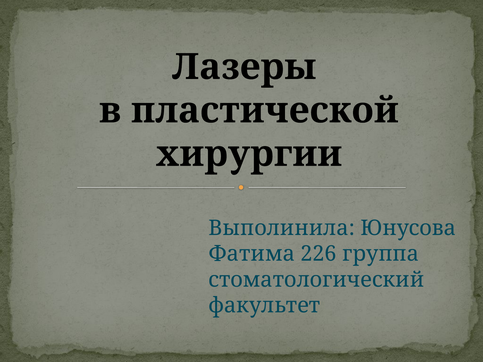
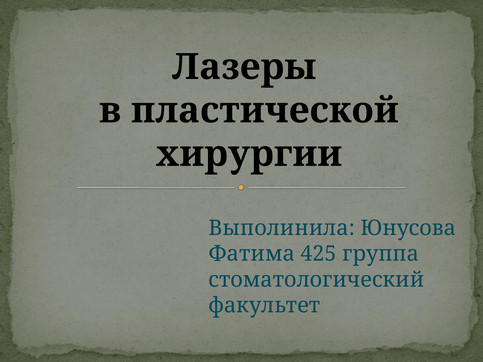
226: 226 -> 425 (319, 254)
